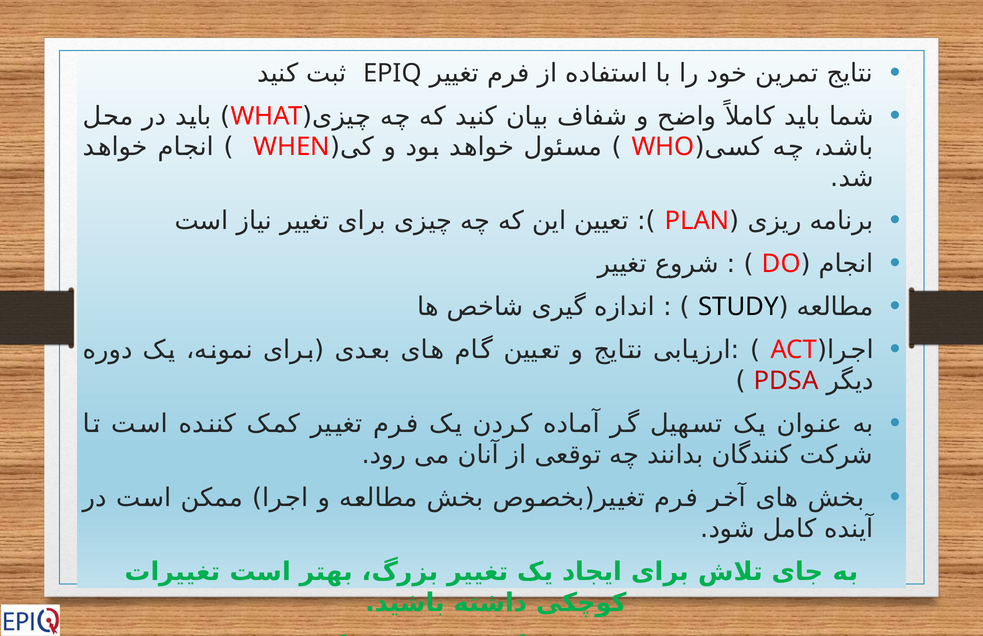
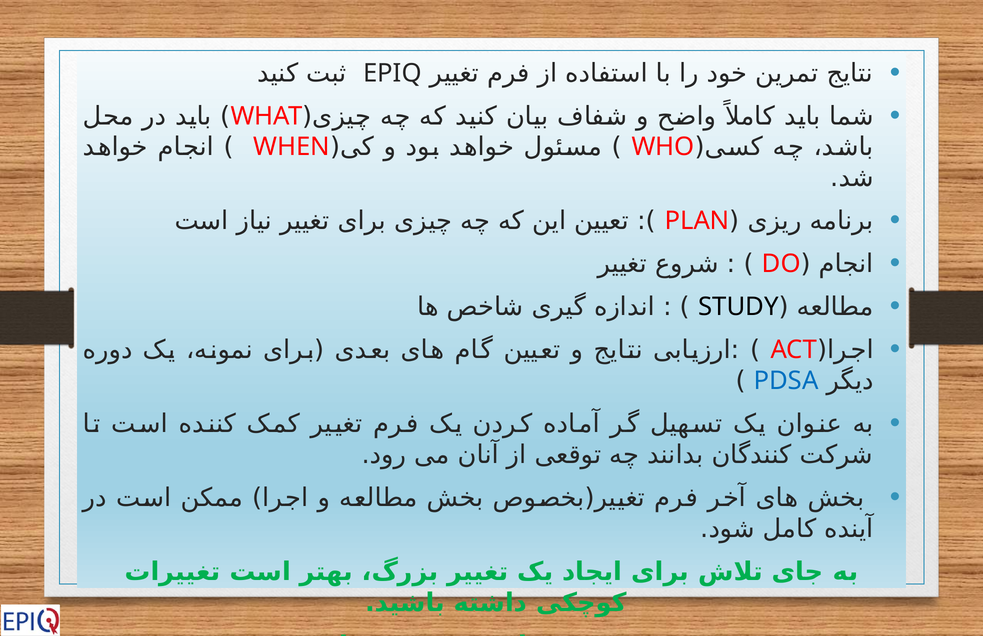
PDSA colour: red -> blue (786, 381)
